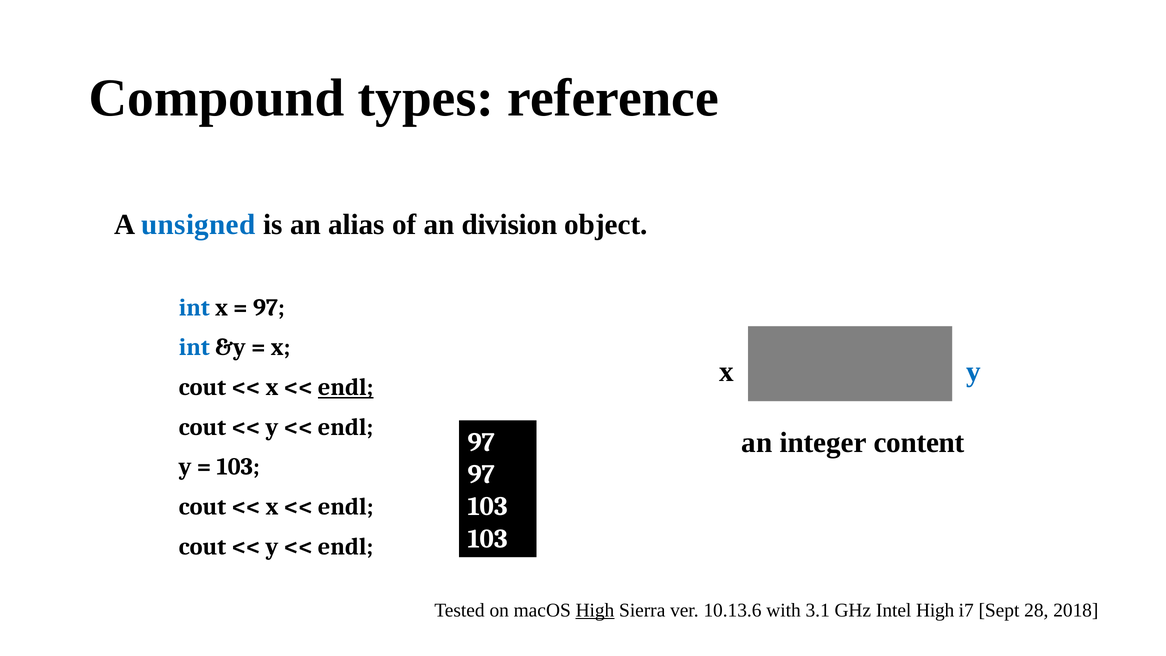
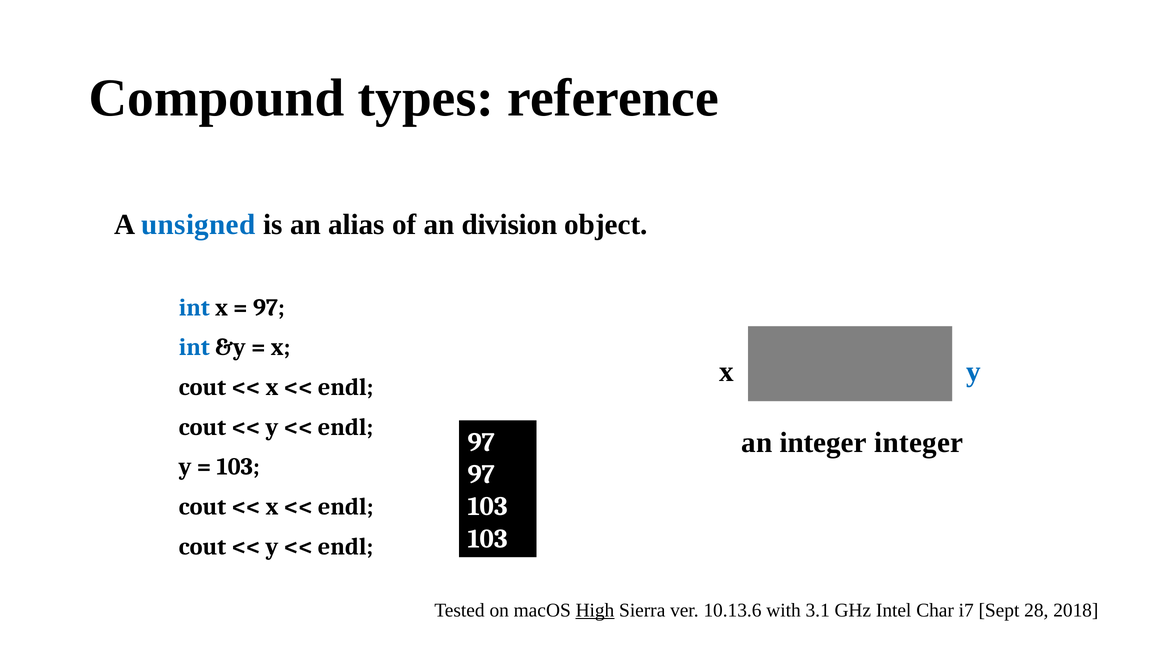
endl underline: present -> none (346, 387)
integer content: content -> integer (919, 442)
Intel High: High -> Char (935, 610)
